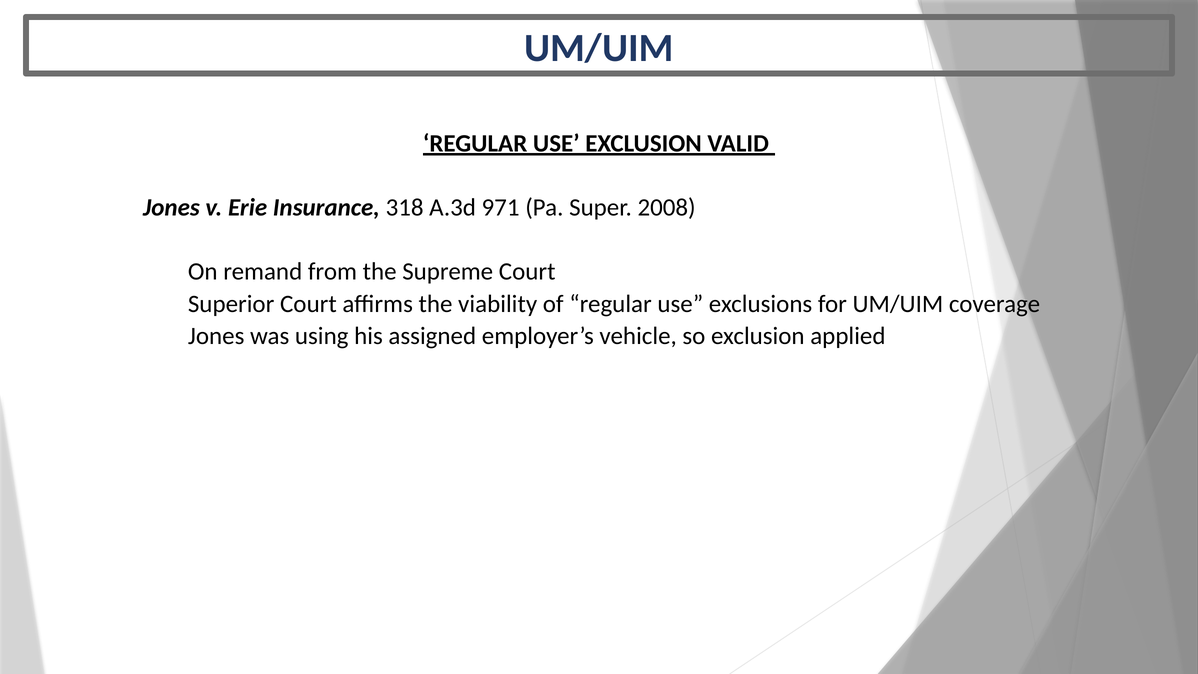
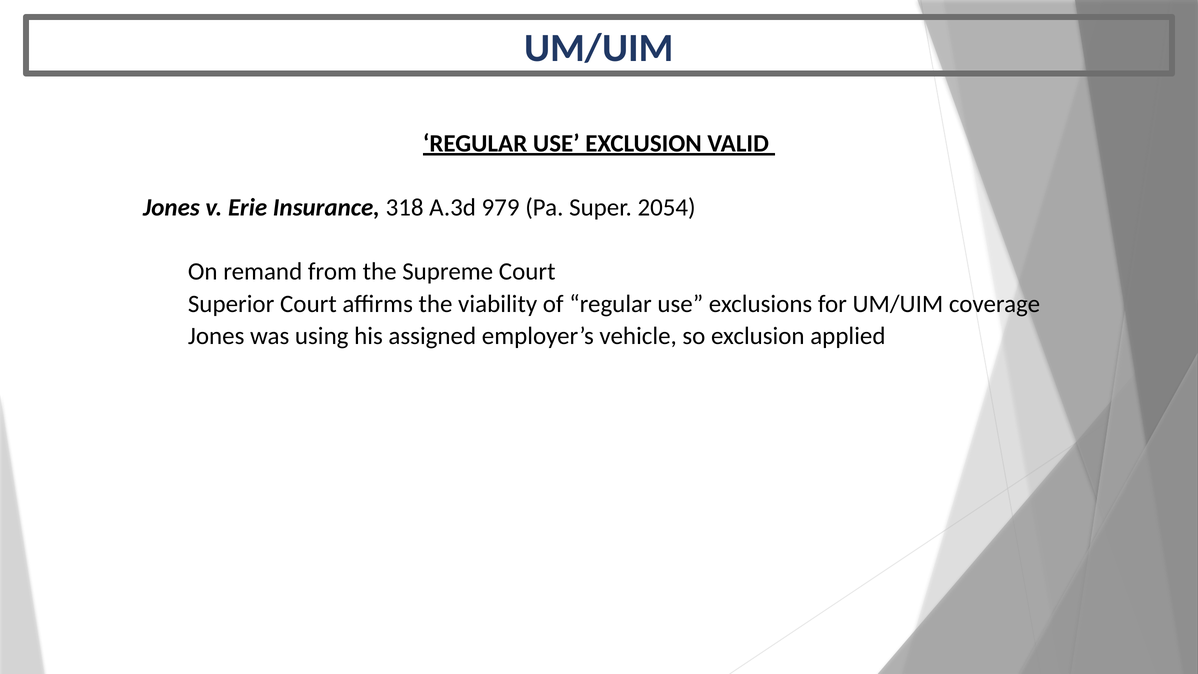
971: 971 -> 979 (501, 208)
2008: 2008 -> 2054 (667, 208)
